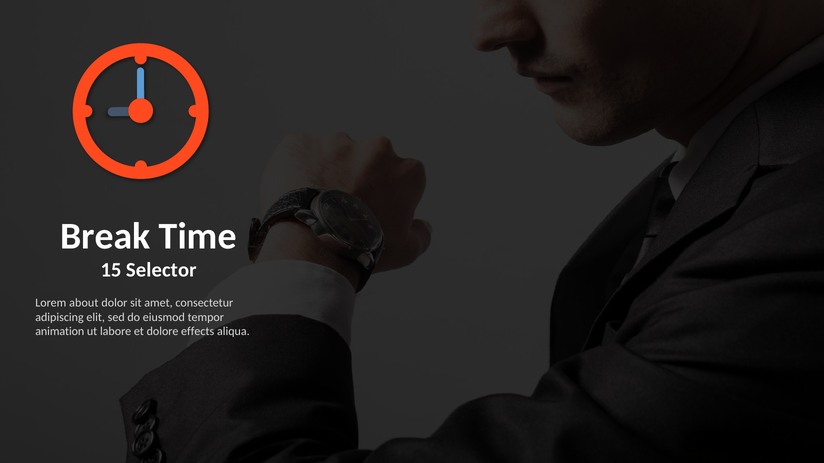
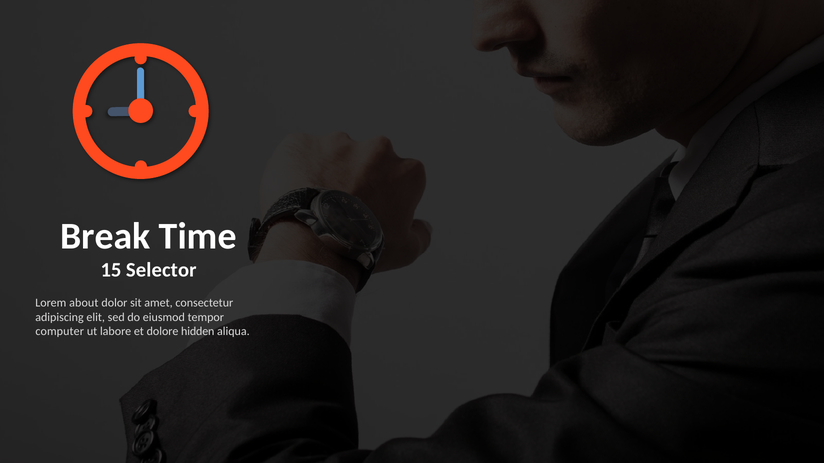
animation: animation -> computer (60, 332)
effects: effects -> hidden (198, 332)
